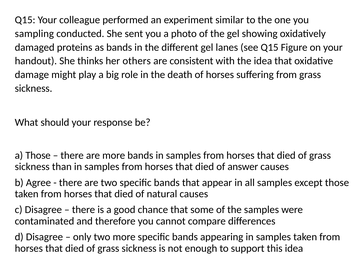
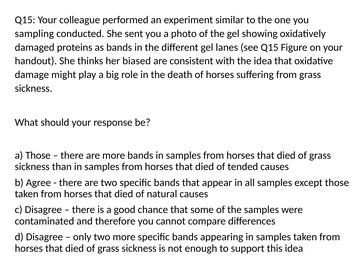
others: others -> biased (137, 61)
answer: answer -> tended (243, 166)
